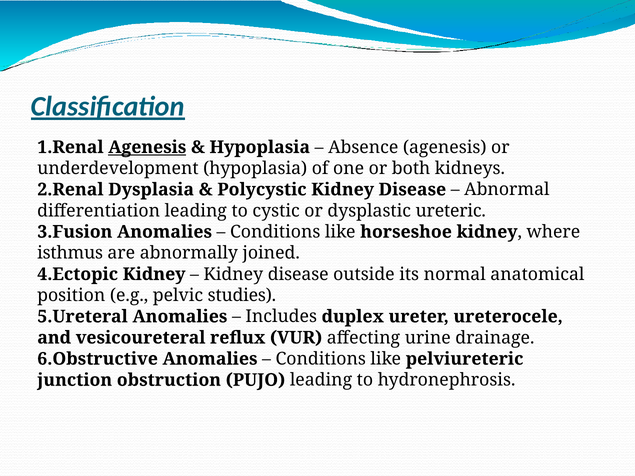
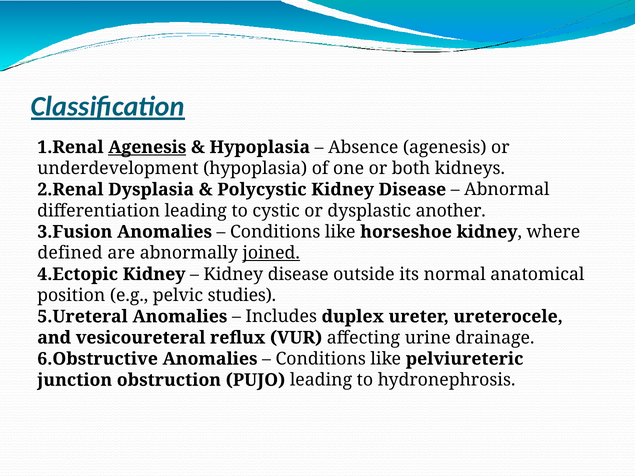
ureteric: ureteric -> another (451, 211)
isthmus: isthmus -> defined (70, 253)
joined underline: none -> present (271, 253)
